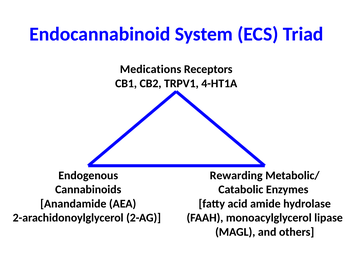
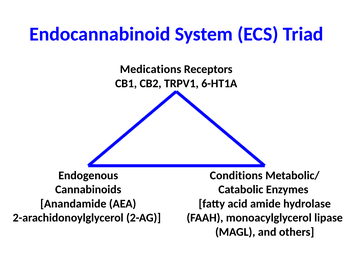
4-HT1A: 4-HT1A -> 6-HT1A (219, 83)
Rewarding: Rewarding -> Conditions (236, 175)
